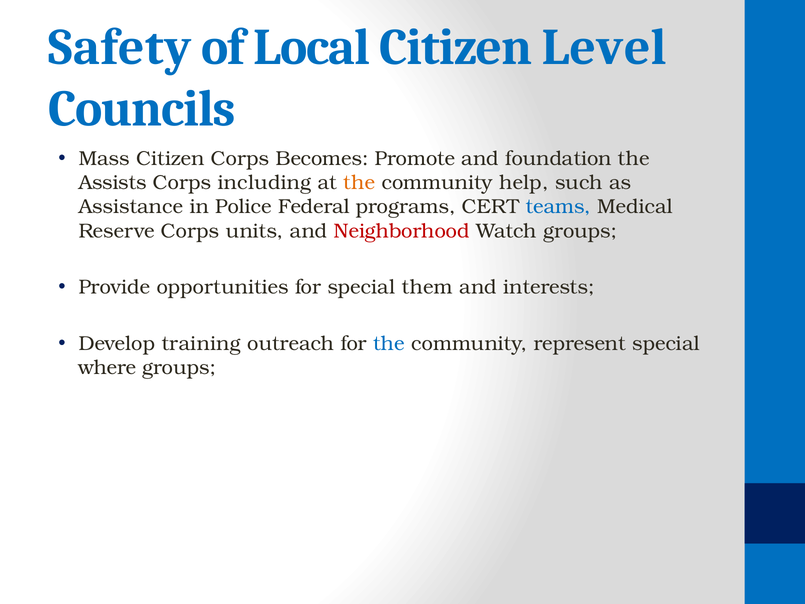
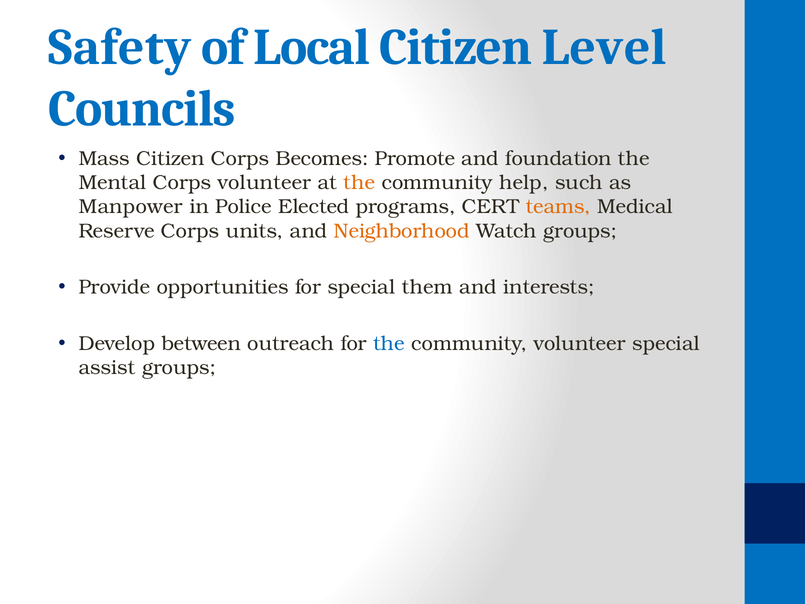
Assists: Assists -> Mental (112, 183)
Corps including: including -> volunteer (264, 183)
Assistance: Assistance -> Manpower (131, 207)
Federal: Federal -> Elected (314, 207)
teams colour: blue -> orange (558, 207)
Neighborhood colour: red -> orange (402, 231)
training: training -> between (201, 344)
community represent: represent -> volunteer (580, 344)
where: where -> assist (107, 368)
